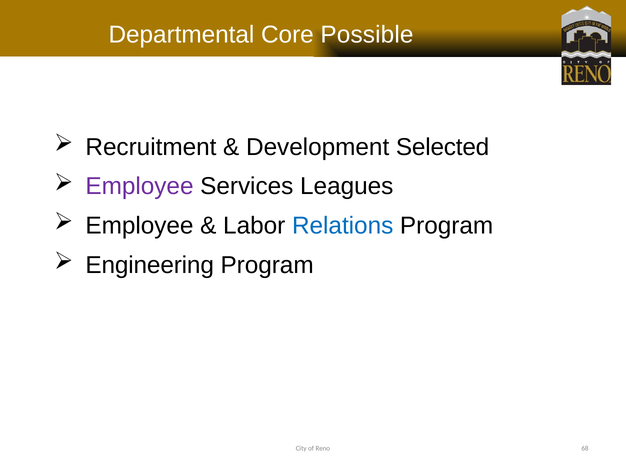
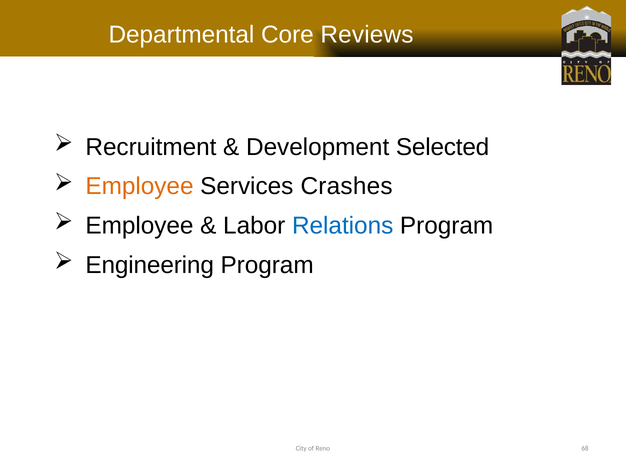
Possible: Possible -> Reviews (367, 35)
Employee colour: purple -> orange (140, 186)
Leagues: Leagues -> Crashes (347, 186)
